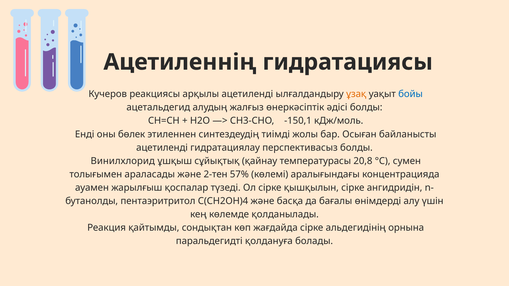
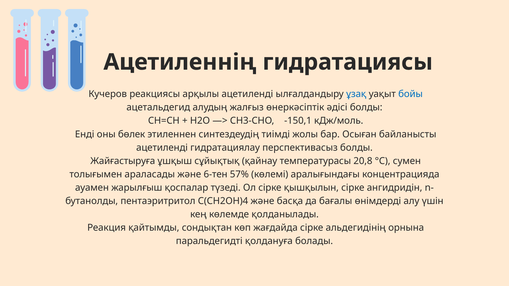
ұзақ colour: orange -> blue (356, 94)
Винилхлорид: Винилхлорид -> Жайғастыруға (123, 161)
2-тен: 2-тен -> 6-тен (216, 174)
